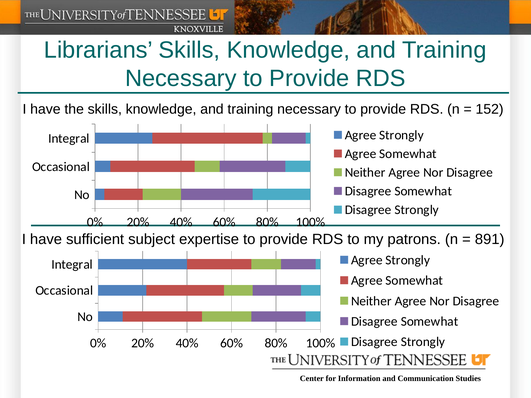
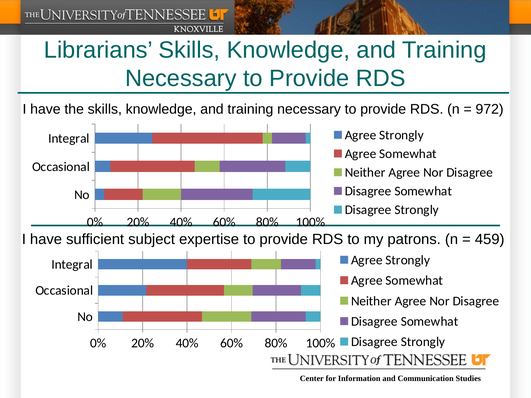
152: 152 -> 972 (490, 109)
891: 891 -> 459 (490, 239)
